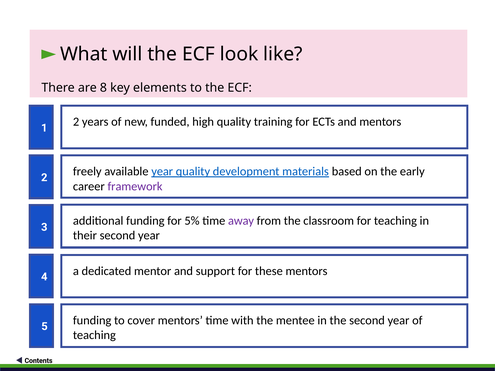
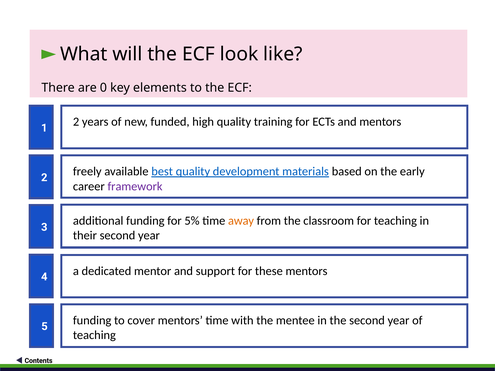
8: 8 -> 0 (103, 88)
available year: year -> best (162, 172)
away colour: purple -> orange (241, 221)
